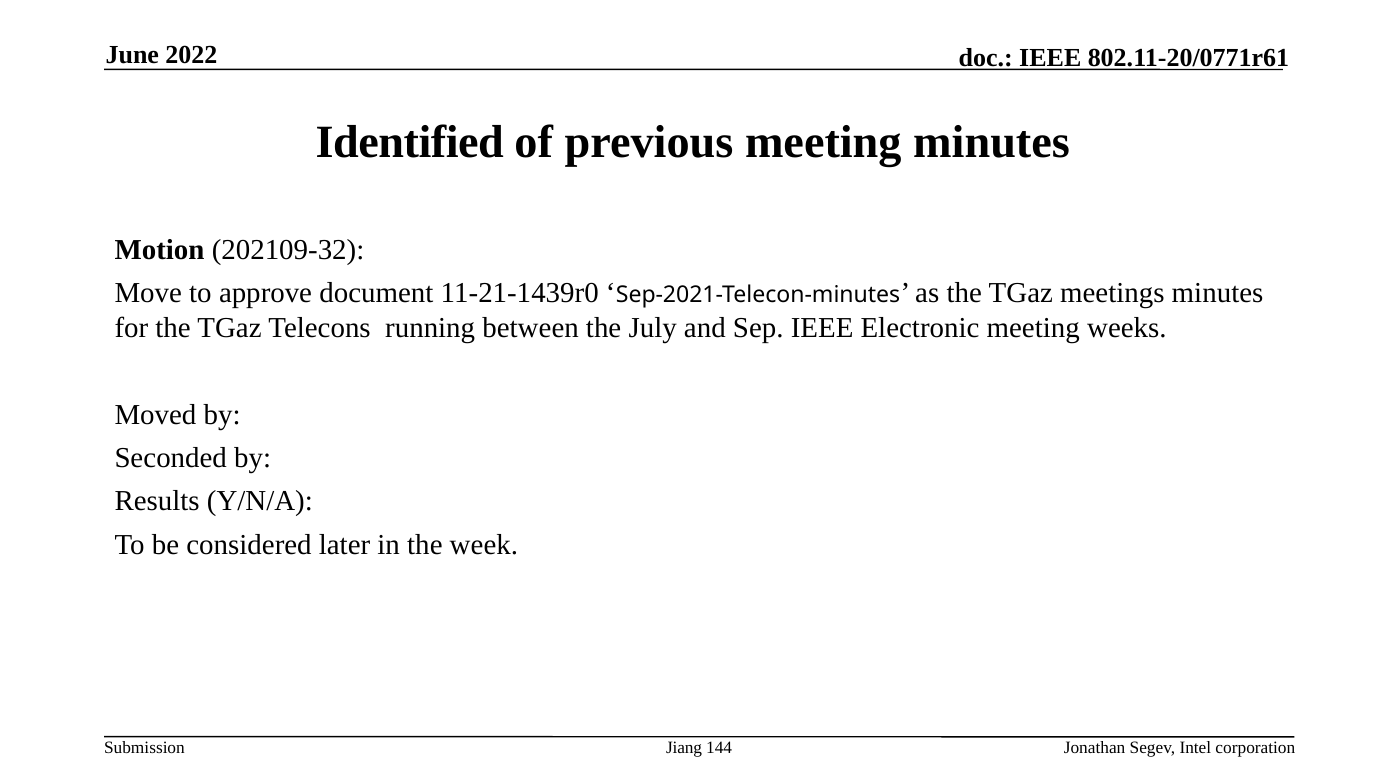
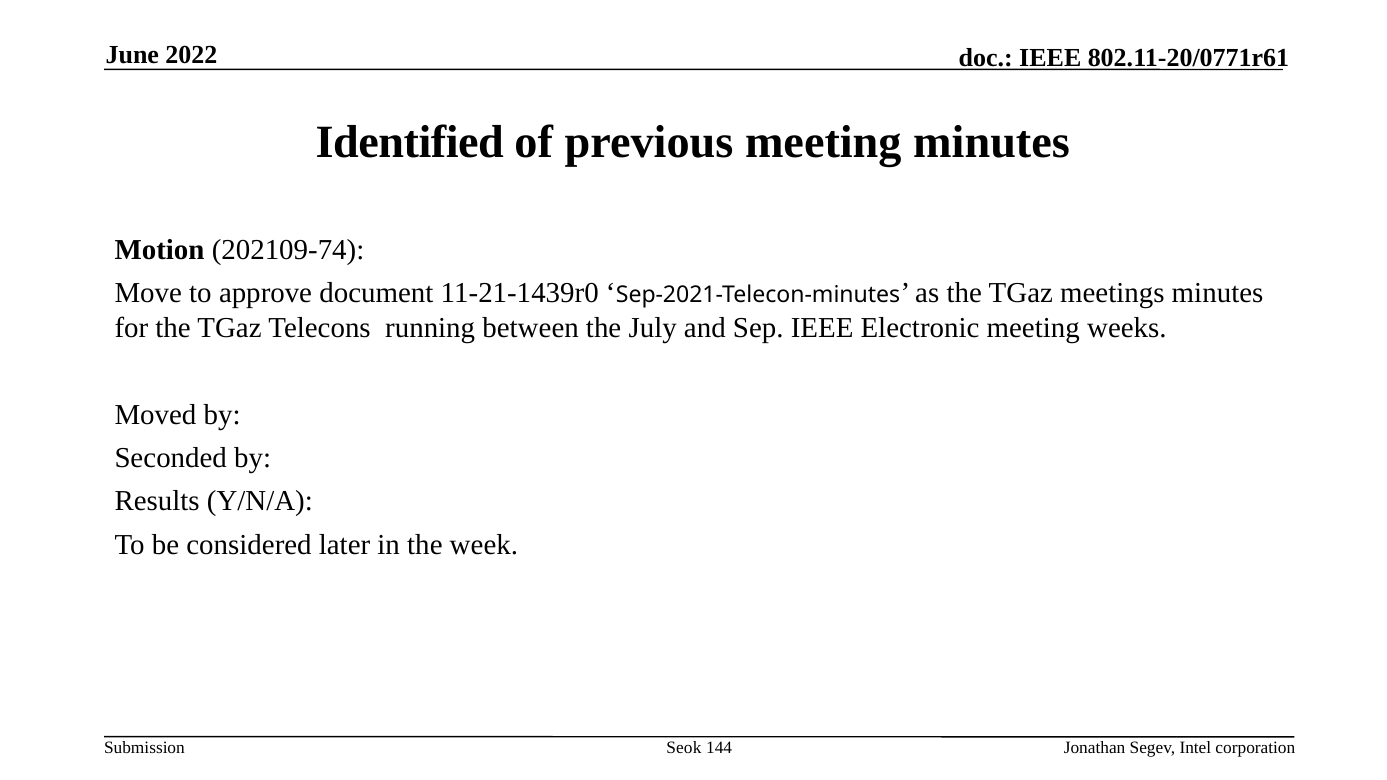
202109-32: 202109-32 -> 202109-74 (288, 250)
Jiang: Jiang -> Seok (684, 748)
